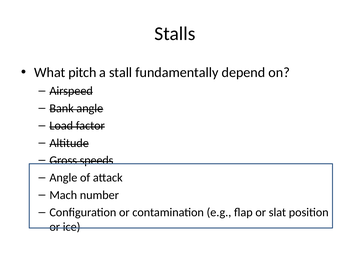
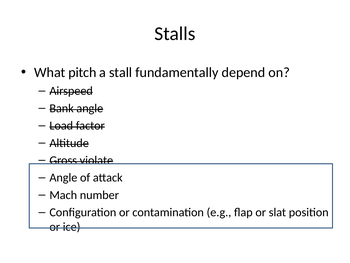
speeds: speeds -> violate (96, 160)
